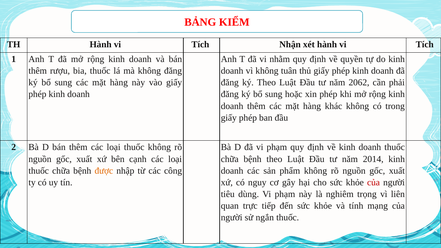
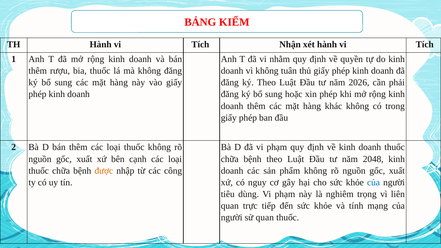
2062: 2062 -> 2026 (359, 83)
2014: 2014 -> 2048 (373, 159)
của colour: red -> blue (374, 182)
sử ngắn: ngắn -> quan (265, 218)
